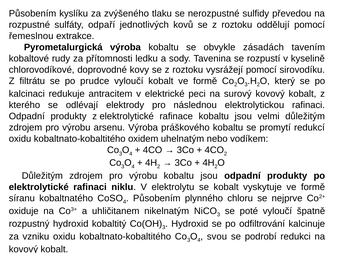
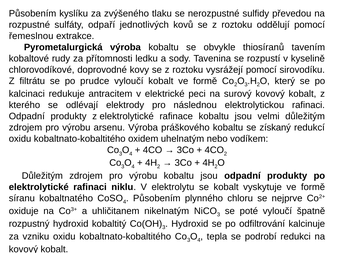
zásadách: zásadách -> thiosíranů (264, 47)
promytí: promytí -> získaný (275, 127)
svou: svou -> tepla (217, 236)
